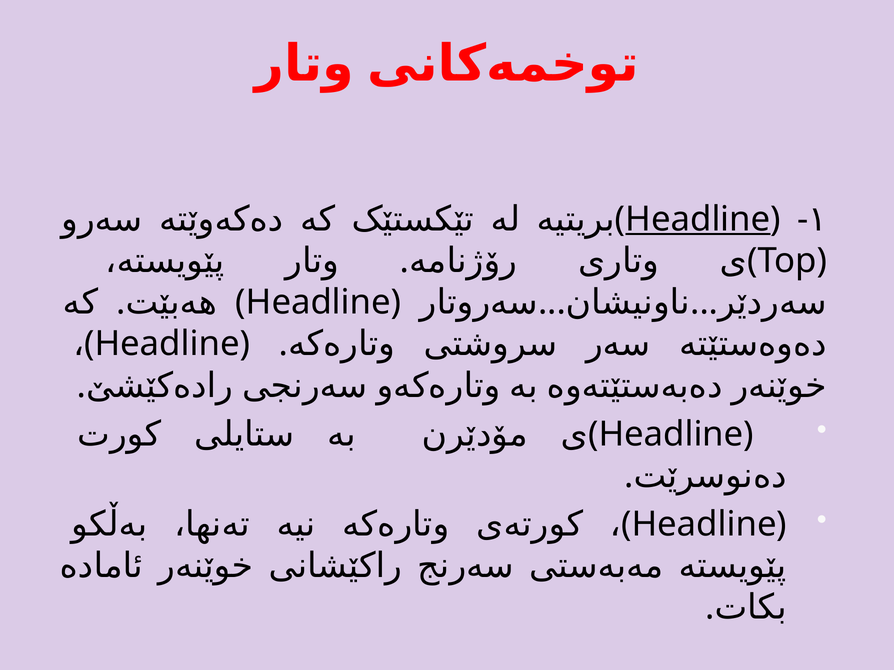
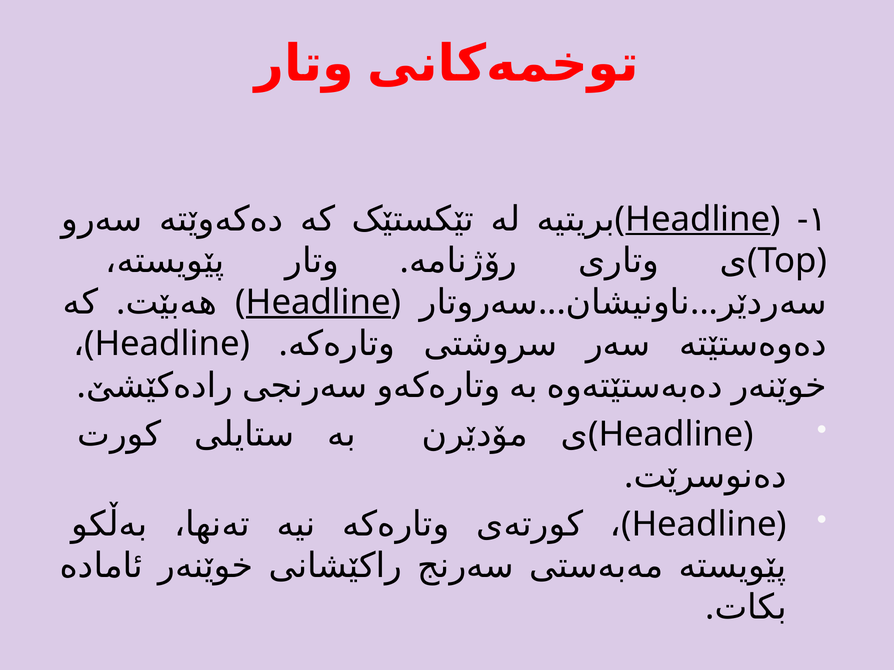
Headline underline: none -> present (318, 303)
